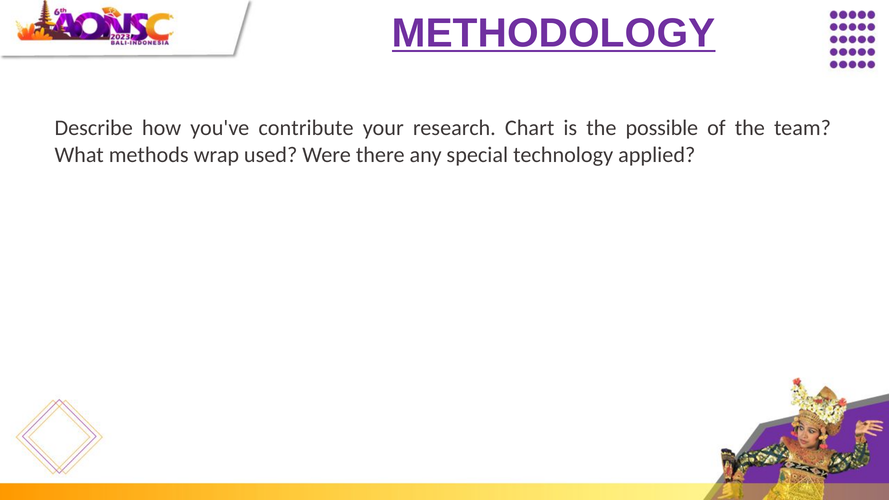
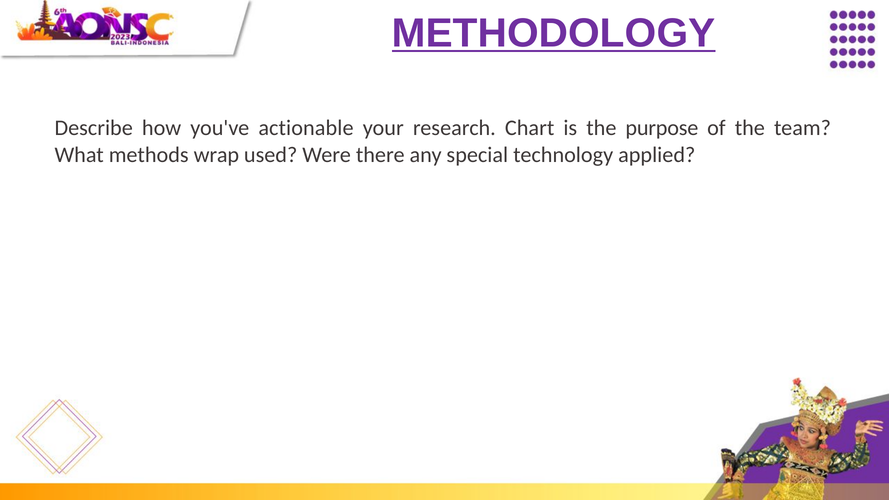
contribute: contribute -> actionable (306, 128)
possible: possible -> purpose (662, 128)
